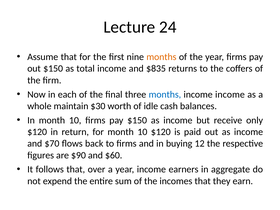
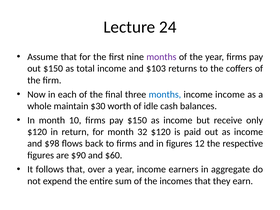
months colour: orange -> purple (161, 57)
$835: $835 -> $103 (156, 69)
for month 10: 10 -> 32 (142, 132)
$70: $70 -> $98 (52, 144)
in buying: buying -> figures (179, 144)
